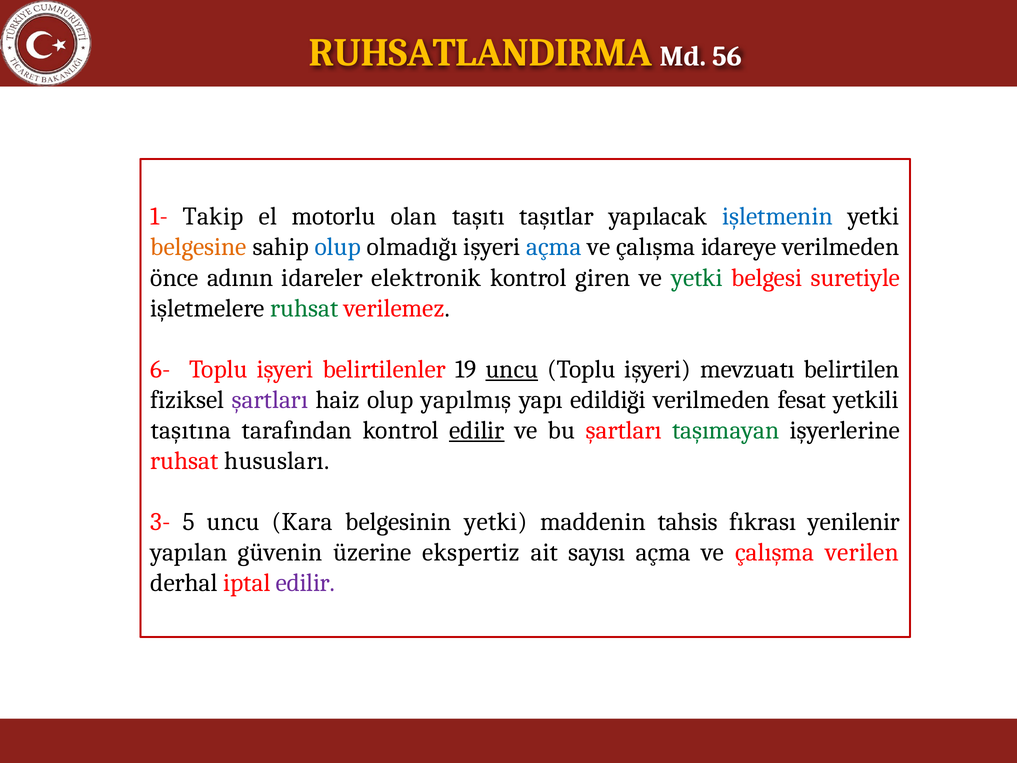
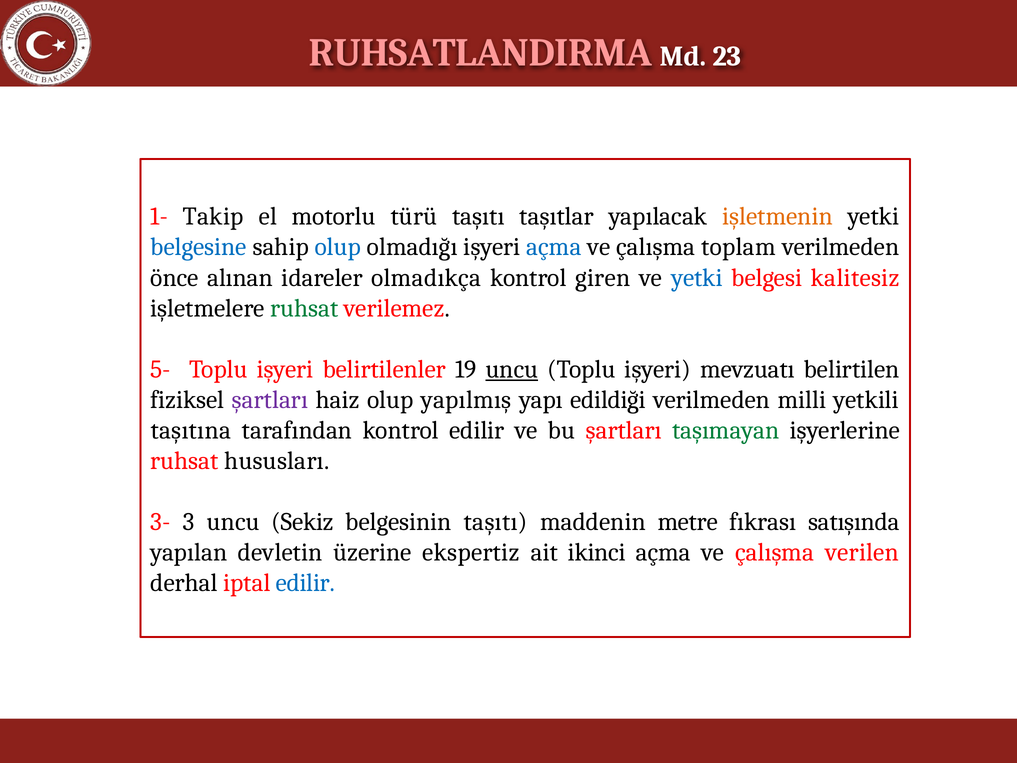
RUHSATLANDIRMA colour: yellow -> pink (480, 52)
56: 56 -> 23 (727, 56)
olan: olan -> türü (414, 217)
işletmenin colour: blue -> orange (778, 217)
belgesine colour: orange -> blue (199, 247)
idareye: idareye -> toplam (739, 247)
adının: adının -> alınan (240, 278)
elektronik: elektronik -> olmadıkça (426, 278)
yetki colour: green -> blue (697, 278)
suretiyle: suretiyle -> kalitesiz (855, 278)
6-: 6- -> 5- (161, 369)
fesat: fesat -> milli (802, 400)
edilir underline: present -> none (477, 430)
5: 5 -> 3 (189, 522)
Kara: Kara -> Sekiz (303, 522)
belgesinin yetki: yetki -> taşıtı (496, 522)
tahsis: tahsis -> metre (688, 522)
yenilenir: yenilenir -> satışında (854, 522)
güvenin: güvenin -> devletin (280, 552)
sayısı: sayısı -> ikinci (597, 552)
edilir colour: purple -> blue (305, 583)
